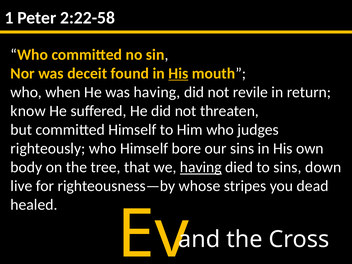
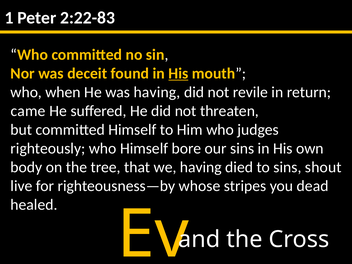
2:22-58: 2:22-58 -> 2:22-83 (88, 18)
know: know -> came (28, 111)
having underline: present -> none (201, 167)
down: down -> shout (323, 167)
